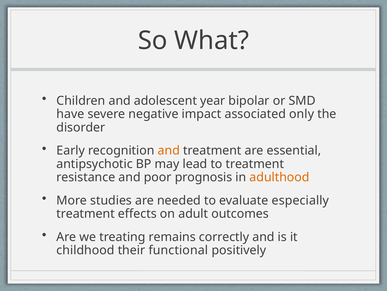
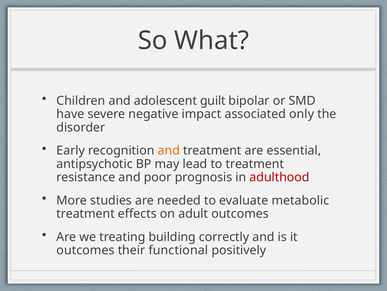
year: year -> guilt (213, 101)
adulthood colour: orange -> red (279, 177)
especially: especially -> metabolic (300, 200)
remains: remains -> building (172, 236)
childhood: childhood -> outcomes (85, 250)
